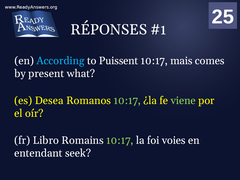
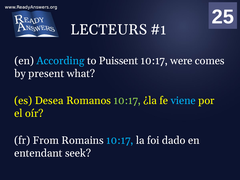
RÉPONSES: RÉPONSES -> LECTEURS (109, 30)
mais: mais -> were (181, 61)
viene colour: light green -> light blue (183, 101)
Libro: Libro -> From (46, 140)
10:17 colour: light green -> light blue (120, 140)
voies: voies -> dado (174, 140)
